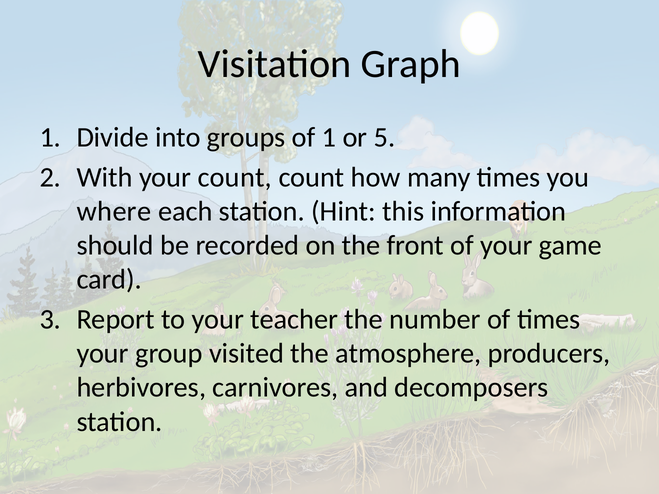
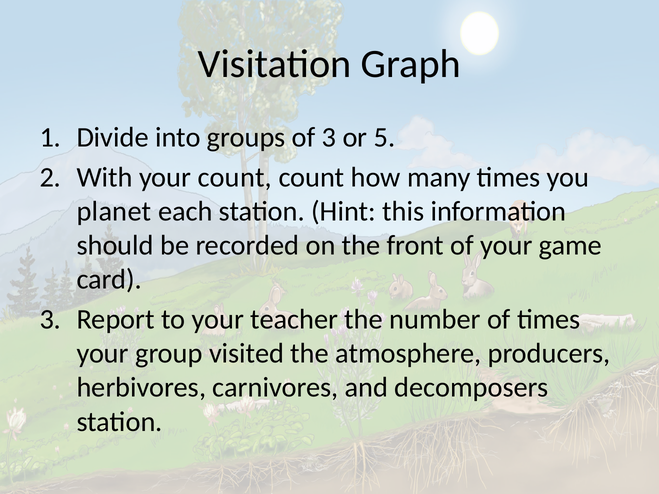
of 1: 1 -> 3 (329, 138)
where: where -> planet (114, 212)
